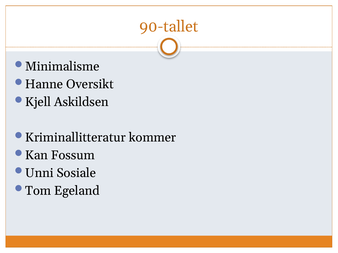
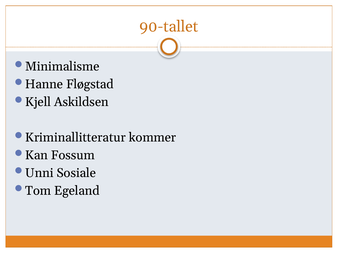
Oversikt: Oversikt -> Fløgstad (90, 84)
